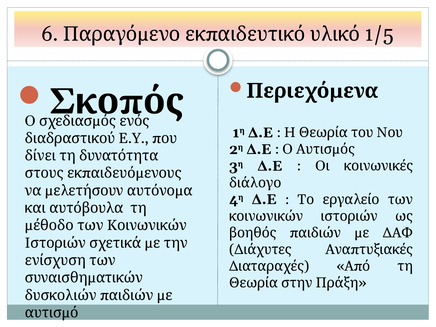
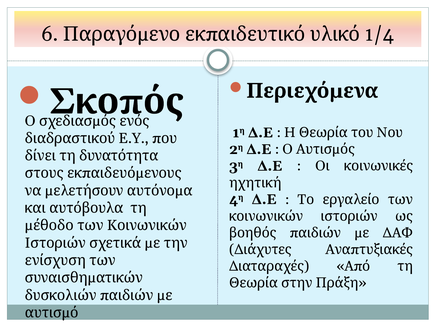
1/5: 1/5 -> 1/4 (379, 34)
διάλογο: διάλογο -> ηχητική (255, 183)
